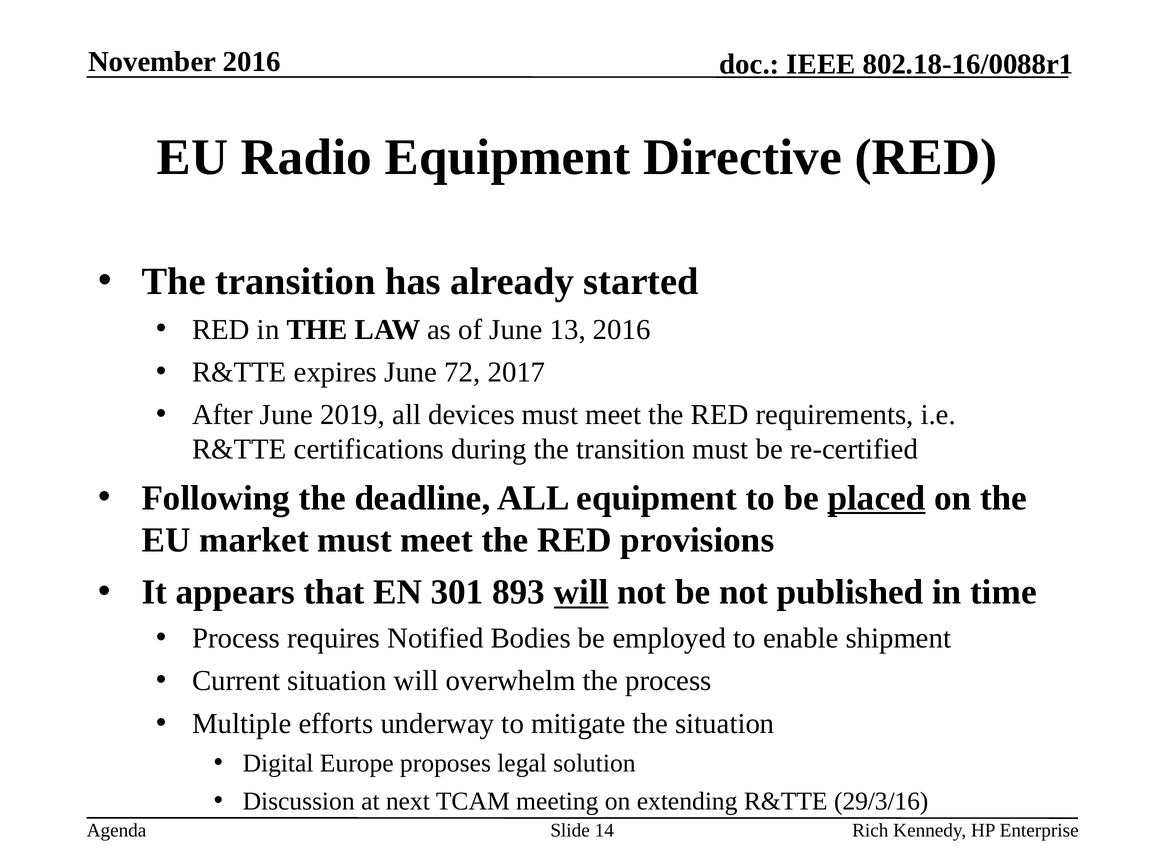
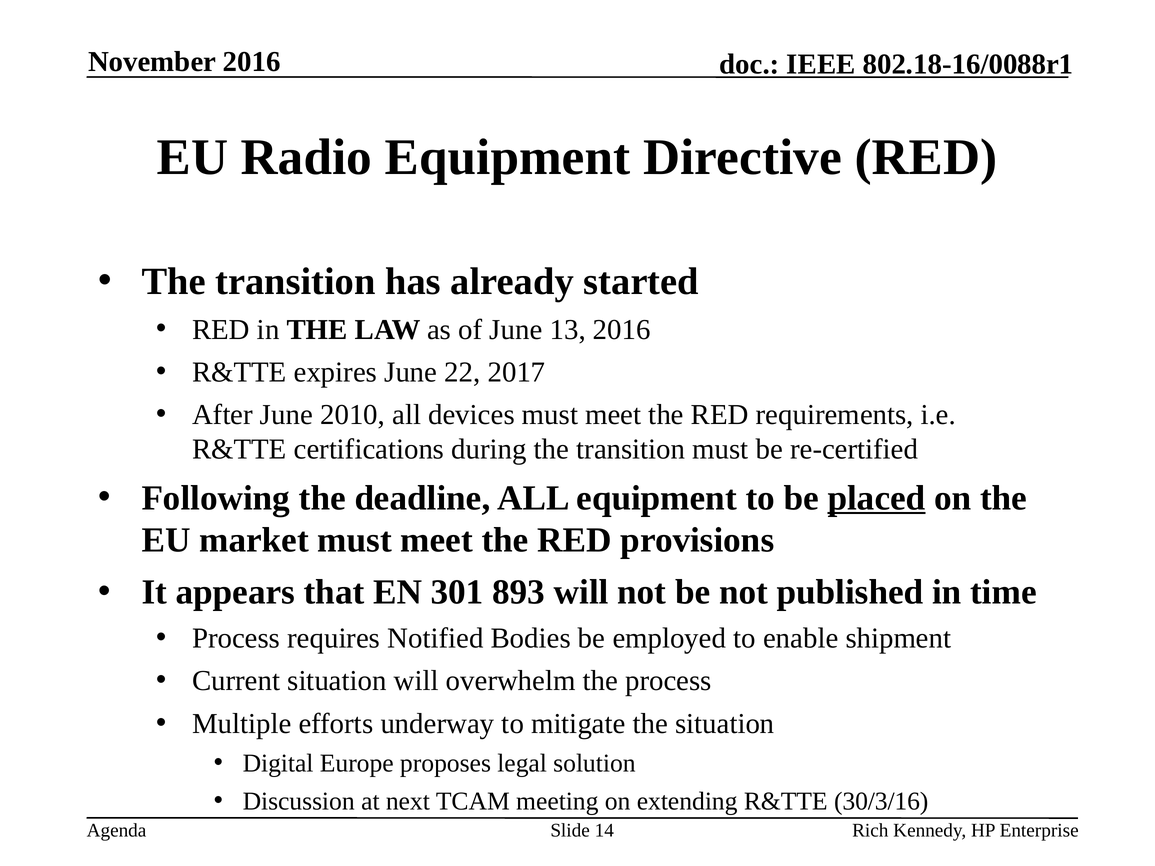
72: 72 -> 22 (462, 372)
2019: 2019 -> 2010 (353, 415)
will underline: present -> none (581, 592)
29/3/16: 29/3/16 -> 30/3/16 (881, 802)
